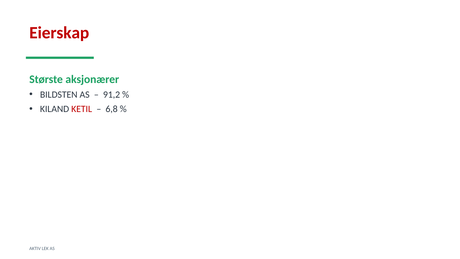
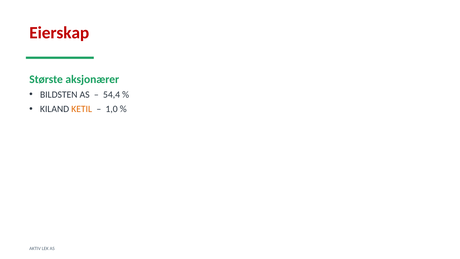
91,2: 91,2 -> 54,4 (112, 95)
KETIL colour: red -> orange (82, 109)
6,8: 6,8 -> 1,0 (112, 109)
